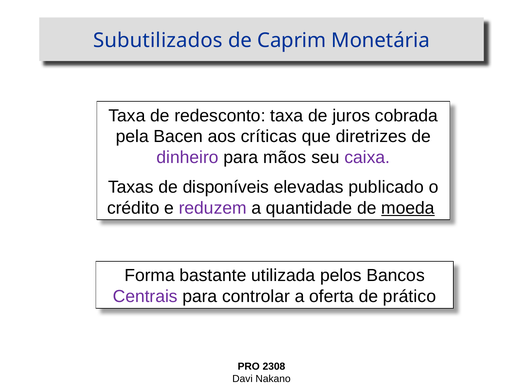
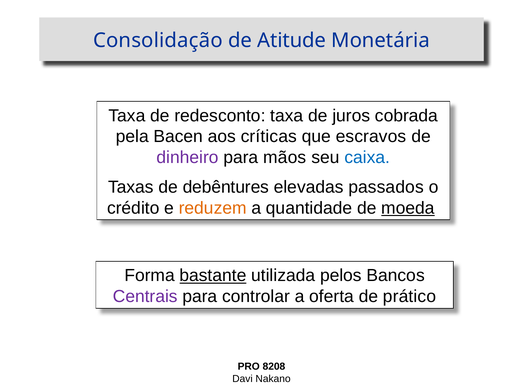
Subutilizados: Subutilizados -> Consolidação (158, 41)
Caprim: Caprim -> Atitude (292, 41)
diretrizes: diretrizes -> escravos (371, 137)
caixa colour: purple -> blue (367, 158)
disponíveis: disponíveis -> debêntures (226, 187)
publicado: publicado -> passados (386, 187)
reduzem colour: purple -> orange (213, 208)
bastante underline: none -> present (213, 276)
2308: 2308 -> 8208 (274, 367)
